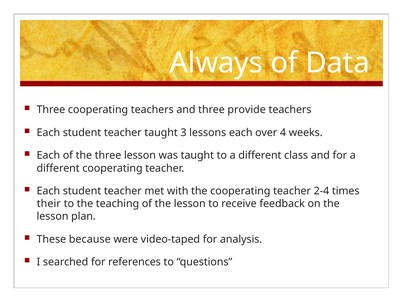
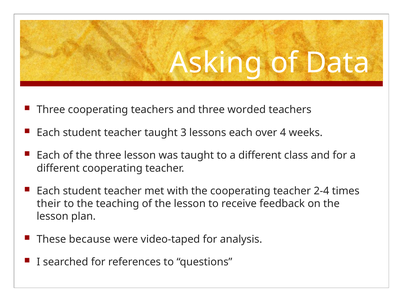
Always: Always -> Asking (216, 63)
provide: provide -> worded (247, 110)
